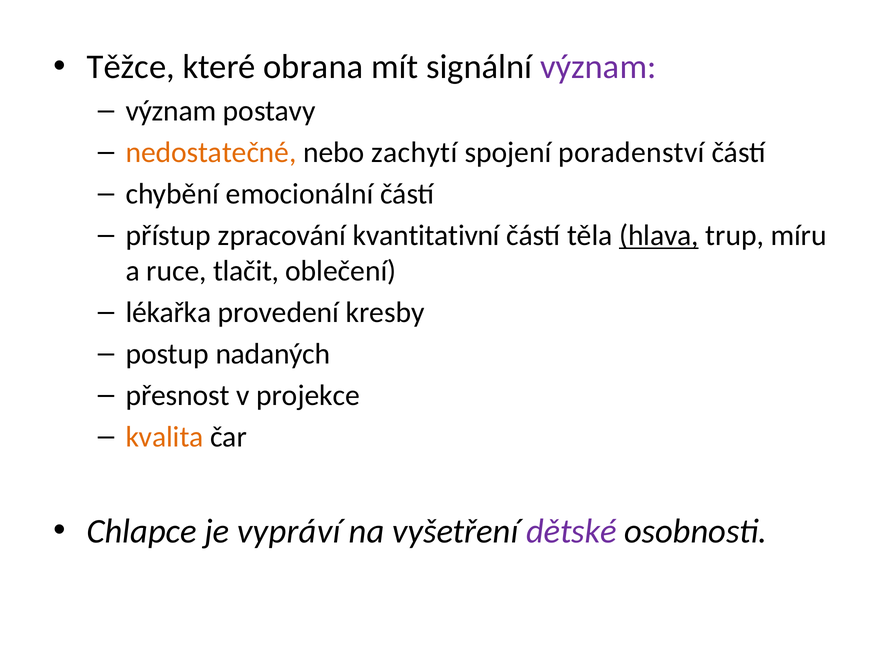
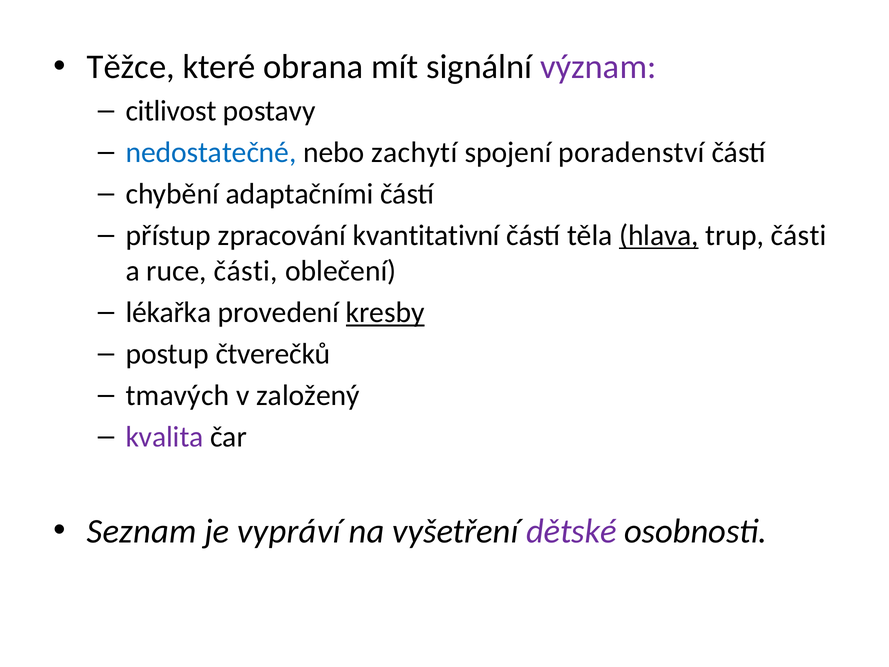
význam: význam -> citlivost (171, 111)
nedostatečné colour: orange -> blue (211, 153)
emocionální: emocionální -> adaptačními (300, 194)
trup míru: míru -> části (799, 235)
ruce tlačit: tlačit -> části (246, 271)
kresby underline: none -> present (385, 313)
nadaných: nadaných -> čtverečků (273, 354)
přesnost: přesnost -> tmavých (177, 395)
projekce: projekce -> založený (308, 395)
kvalita colour: orange -> purple (165, 437)
Chlapce: Chlapce -> Seznam (142, 531)
